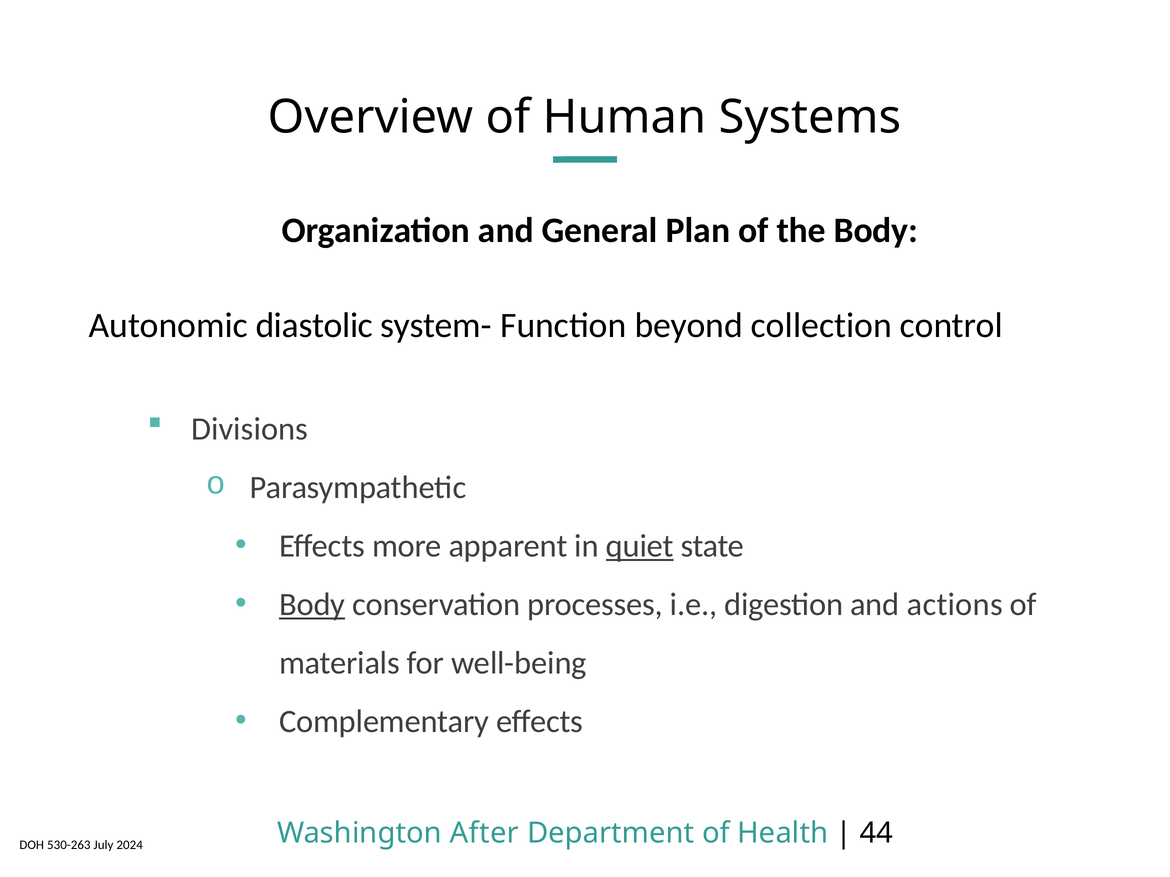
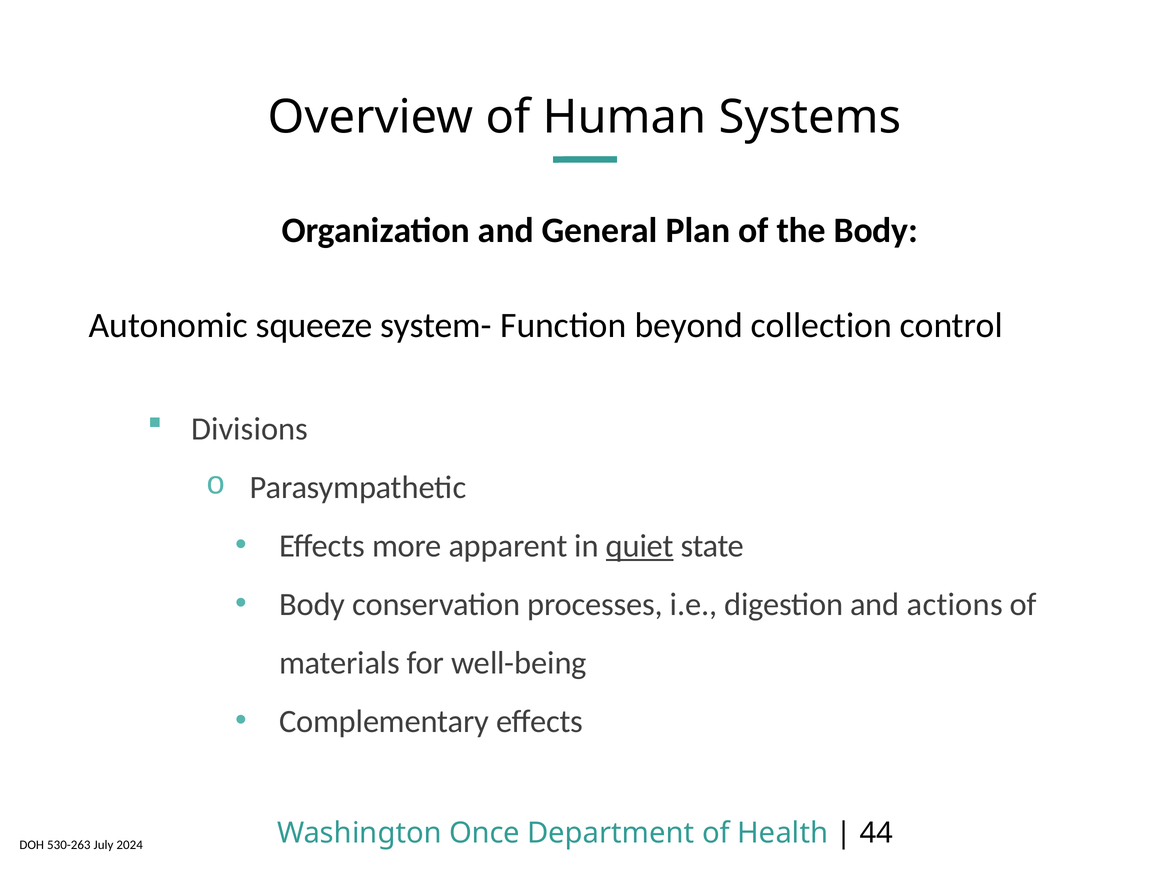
diastolic: diastolic -> squeeze (314, 326)
Body underline: present -> none (312, 605)
After: After -> Once (485, 834)
